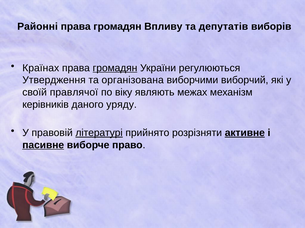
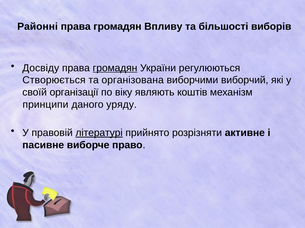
депутатів: депутатів -> більшості (223, 27)
Країнах: Країнах -> Досвіду (41, 68)
Утвердження: Утвердження -> Створюється (54, 80)
правлячої: правлячої -> організації (74, 93)
межах: межах -> коштів (192, 93)
керівників: керівників -> принципи (45, 105)
активне underline: present -> none (245, 133)
пасивне underline: present -> none (43, 145)
